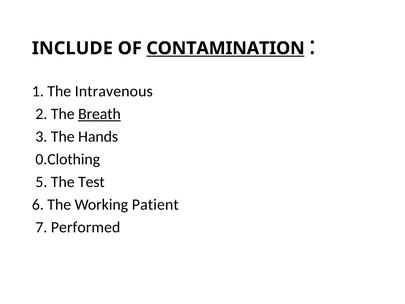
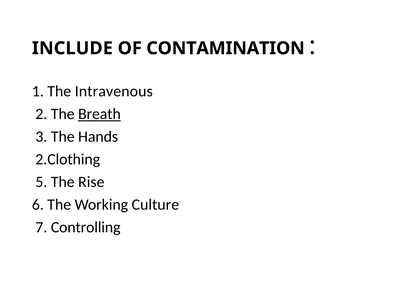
CONTAMINATION underline: present -> none (226, 48)
0.Clothing: 0.Clothing -> 2.Clothing (68, 159)
Test: Test -> Rise (91, 182)
Patient: Patient -> Culture (155, 205)
Performed: Performed -> Controlling (86, 227)
